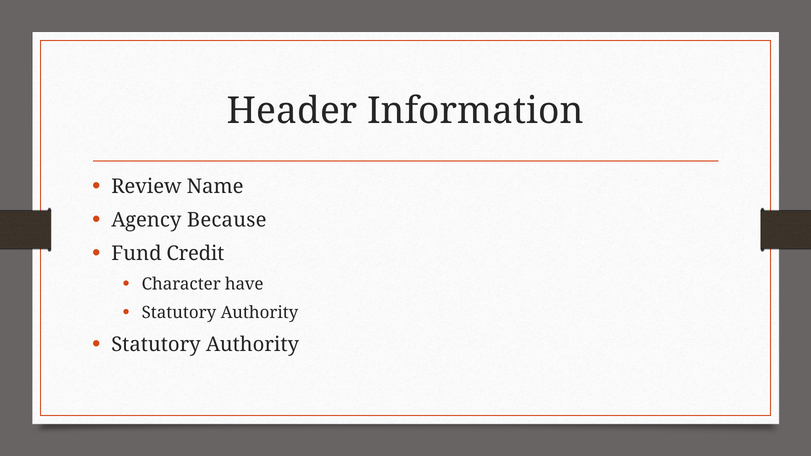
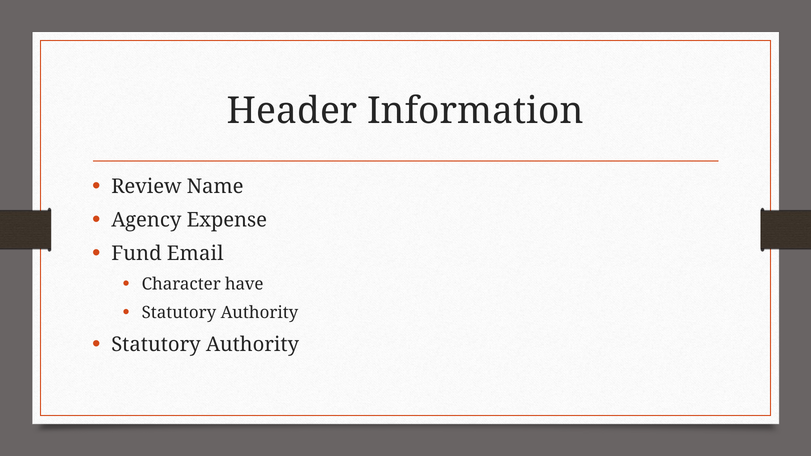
Because: Because -> Expense (227, 220)
Credit: Credit -> Email (195, 254)
